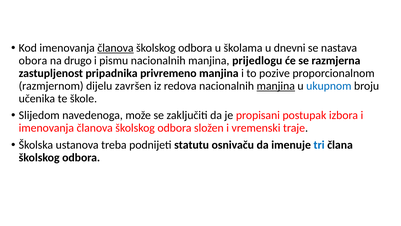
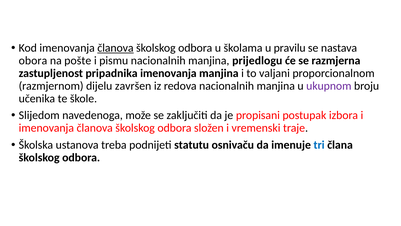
dnevni: dnevni -> pravilu (290, 48)
drugo: drugo -> pošte (78, 60)
pripadnika privremeno: privremeno -> imenovanja (168, 73)
pozive: pozive -> valjani (274, 73)
manjina underline: present -> none (276, 86)
ukupnom colour: blue -> purple (329, 86)
